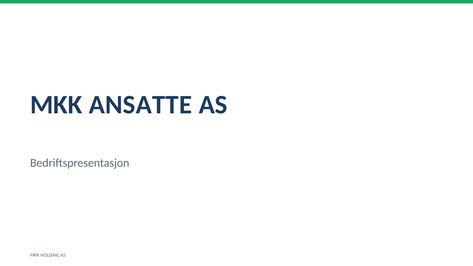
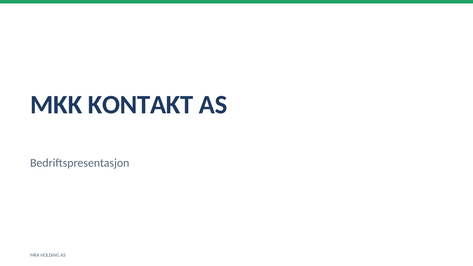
ANSATTE: ANSATTE -> KONTAKT (141, 105)
